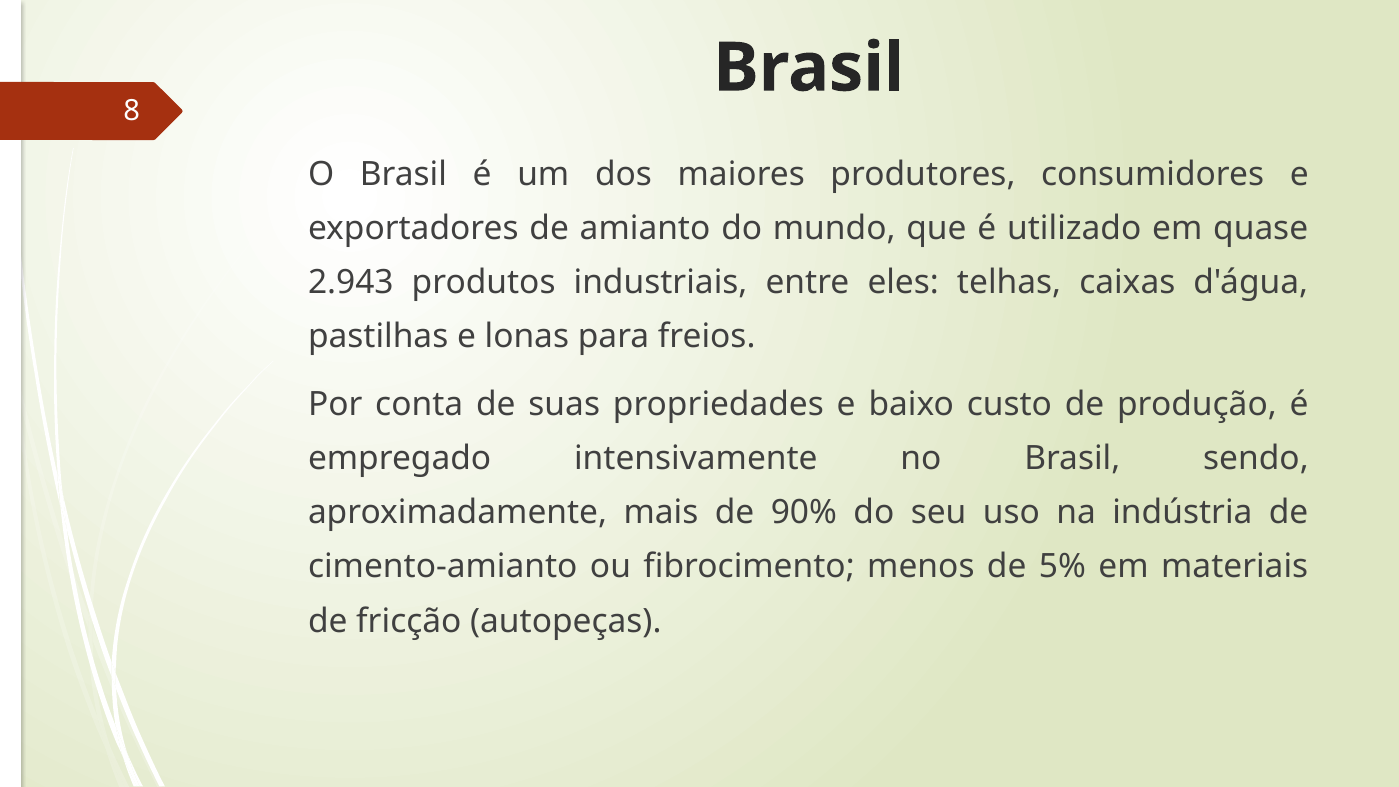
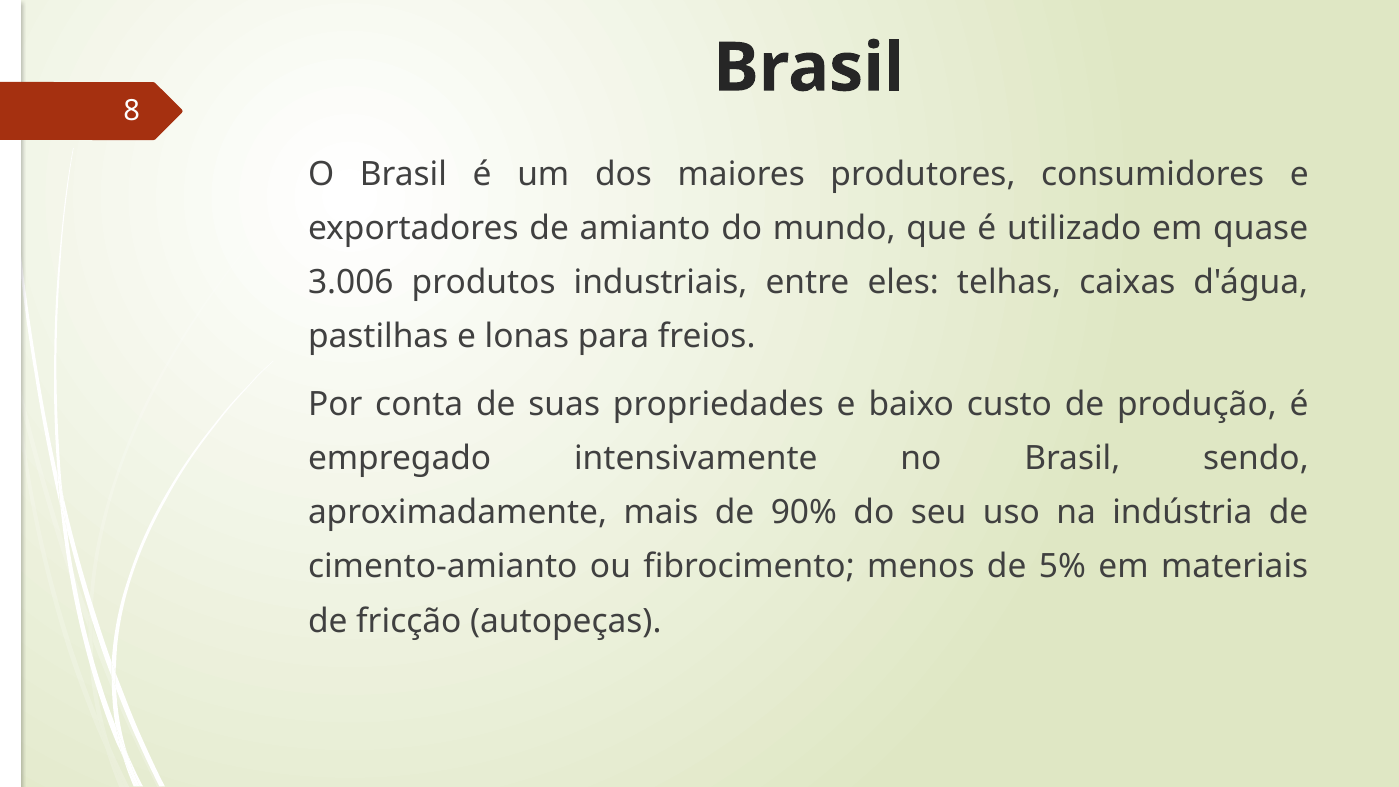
2.943: 2.943 -> 3.006 (351, 283)
